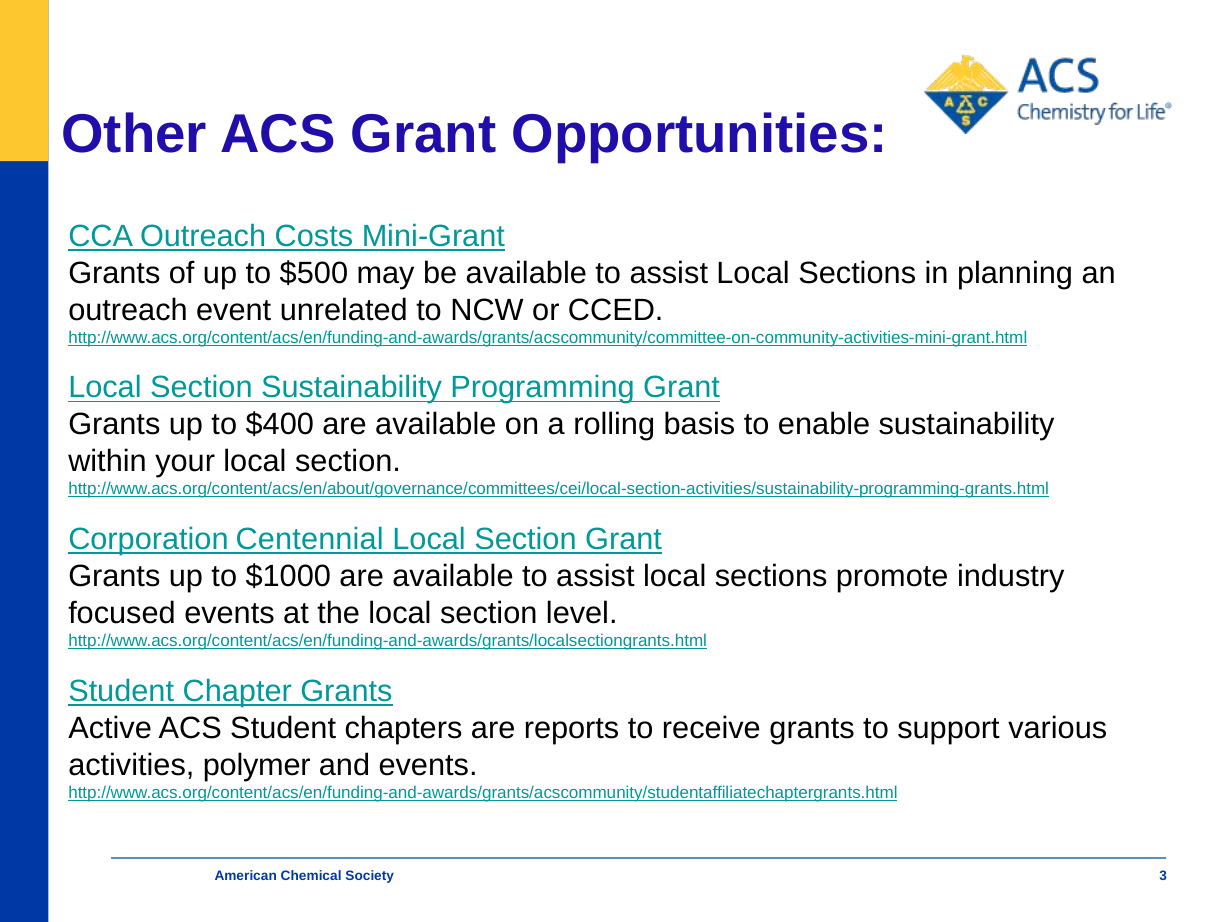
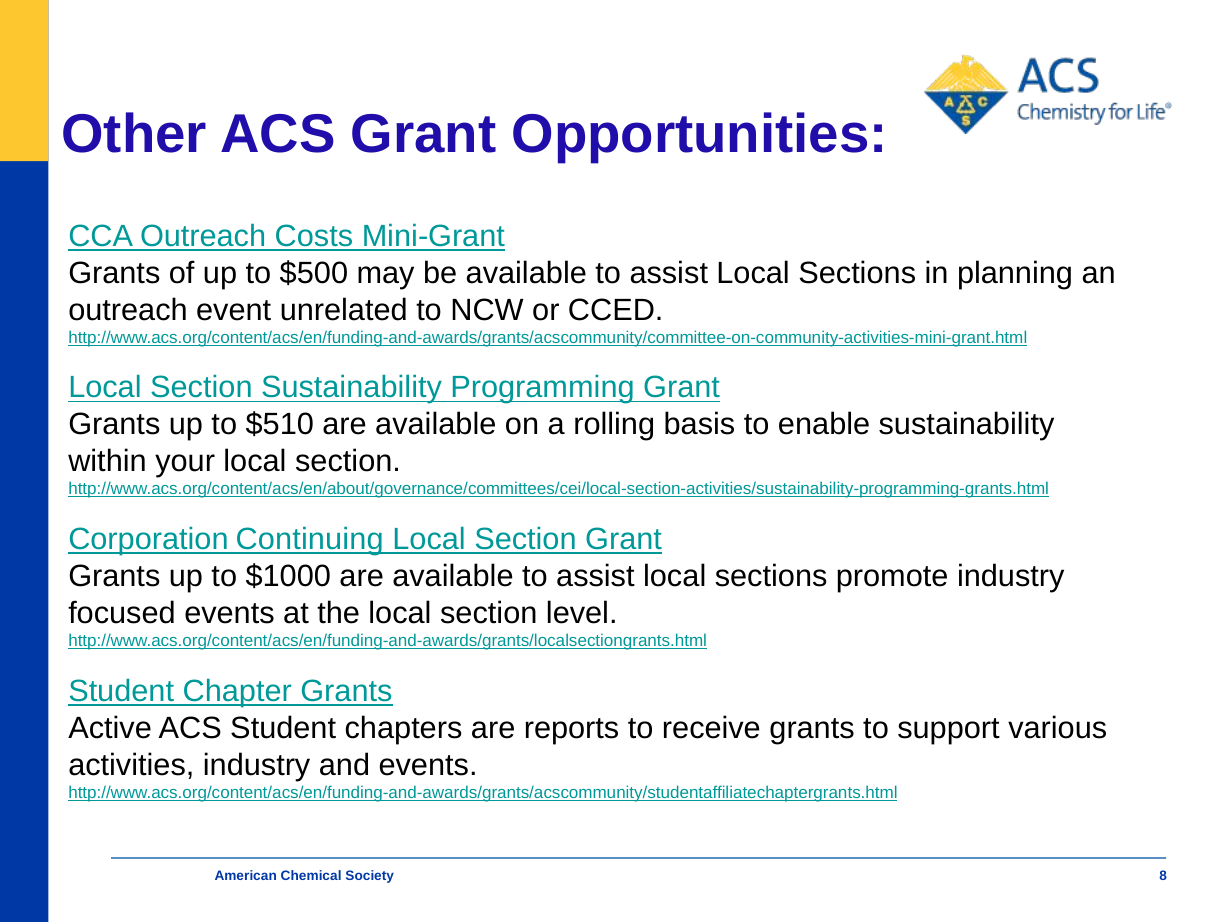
$400: $400 -> $510 (280, 425)
Centennial: Centennial -> Continuing (310, 539)
activities polymer: polymer -> industry (257, 765)
3: 3 -> 8 (1163, 876)
